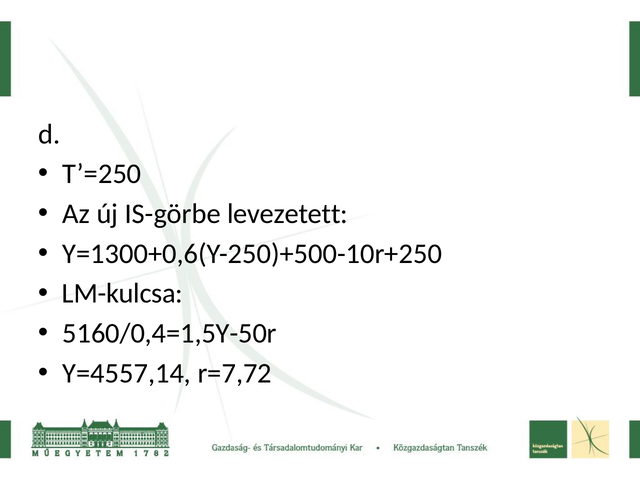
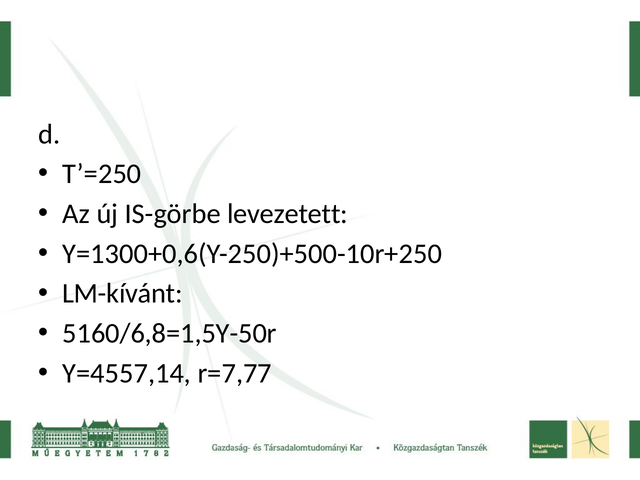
LM-kulcsa: LM-kulcsa -> LM-kívánt (122, 294)
5160/0,4=1,5Y-50r: 5160/0,4=1,5Y-50r -> 5160/6,8=1,5Y-50r (170, 333)
r=7,72: r=7,72 -> r=7,77 (235, 373)
